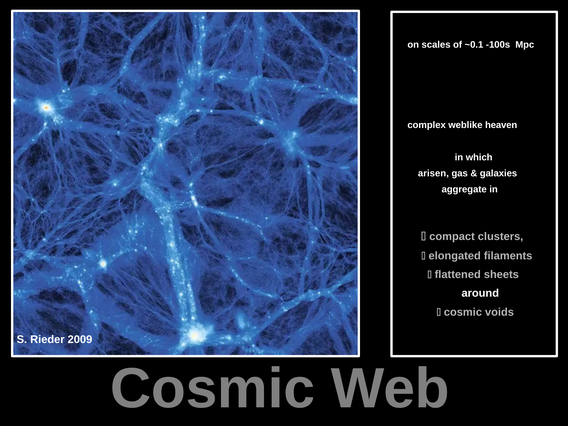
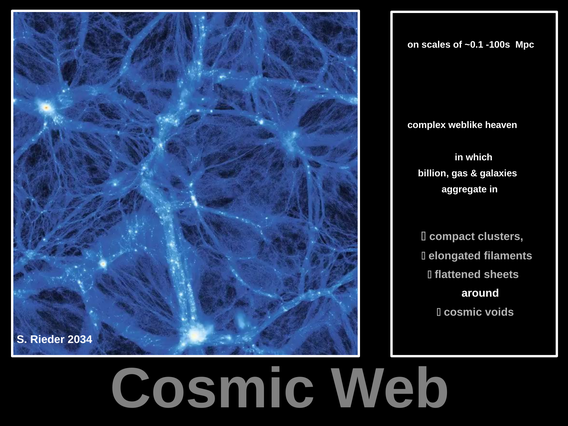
arisen: arisen -> billion (433, 173)
2009: 2009 -> 2034 (80, 339)
